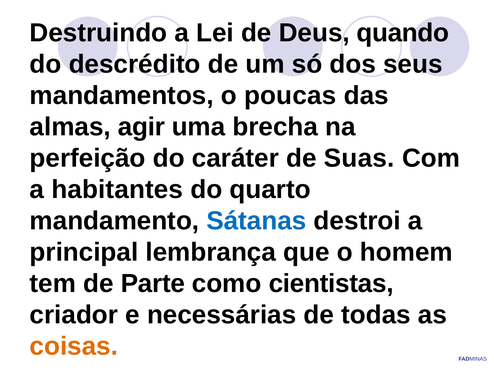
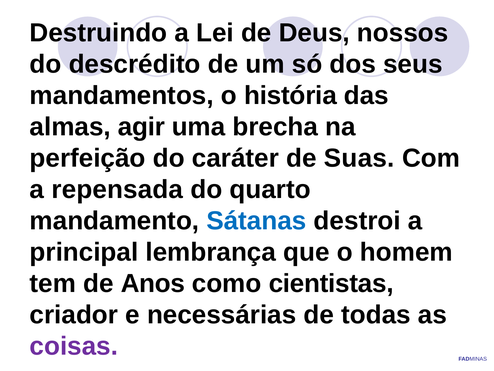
quando: quando -> nossos (403, 33)
poucas: poucas -> história (290, 96)
habitantes: habitantes -> repensada (117, 189)
Parte: Parte -> Anos (153, 283)
coisas colour: orange -> purple (74, 346)
